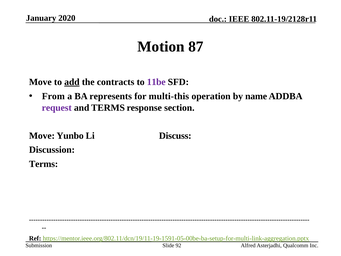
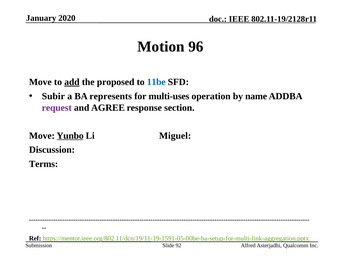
87: 87 -> 96 (196, 46)
contracts: contracts -> proposed (116, 82)
11be colour: purple -> blue (156, 82)
From: From -> Subir (53, 96)
multi-this: multi-this -> multi-uses (169, 96)
and TERMS: TERMS -> AGREE (108, 108)
Yunbo underline: none -> present (70, 135)
Discuss: Discuss -> Miguel (175, 135)
